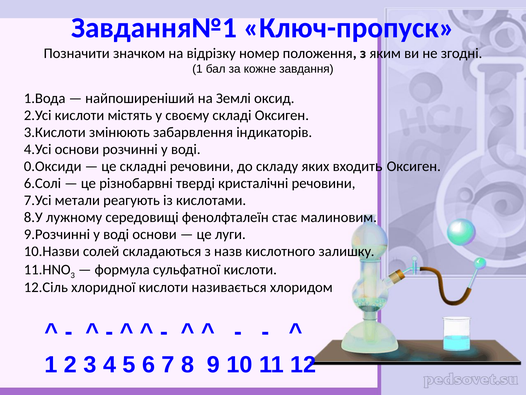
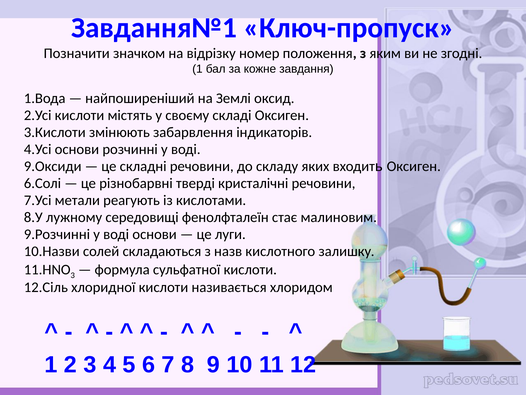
0.Оксиди: 0.Оксиди -> 9.Оксиди (53, 166)
